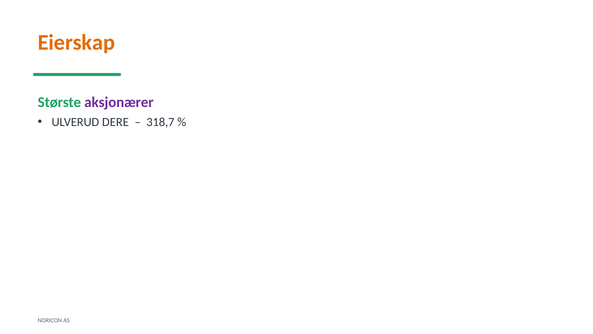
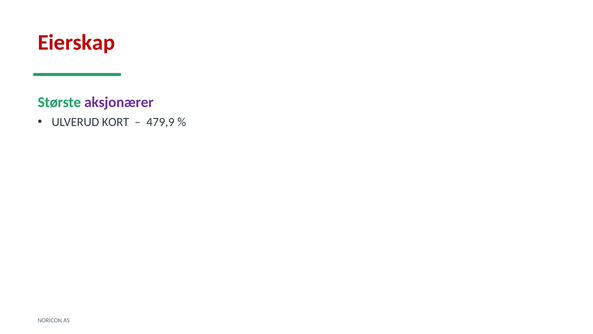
Eierskap colour: orange -> red (76, 42)
DERE: DERE -> KORT (116, 122)
318,7: 318,7 -> 479,9 (160, 122)
